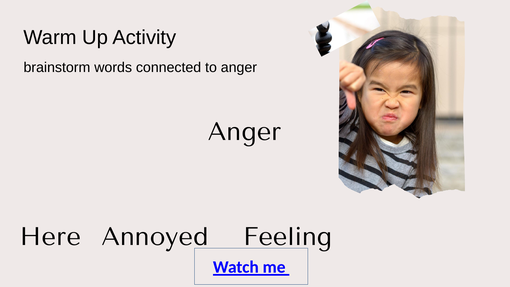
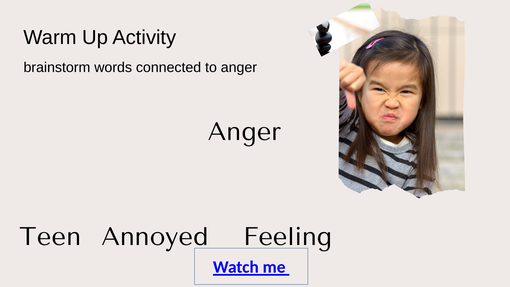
Here: Here -> Teen (50, 237)
